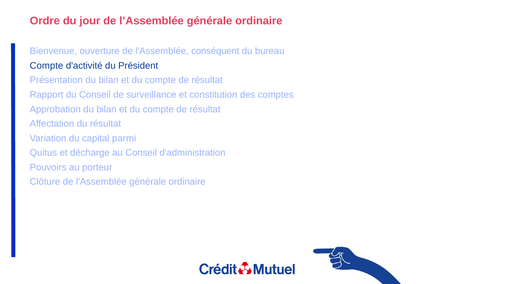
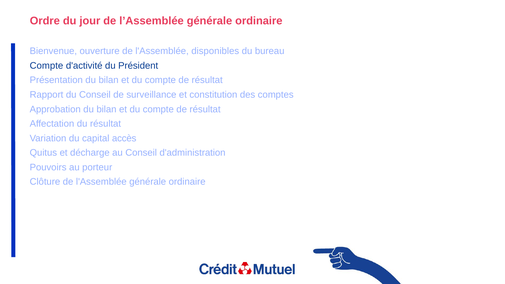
conséquent: conséquent -> disponibles (215, 51)
parmi: parmi -> accès (124, 138)
